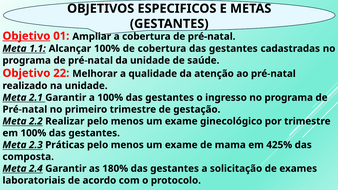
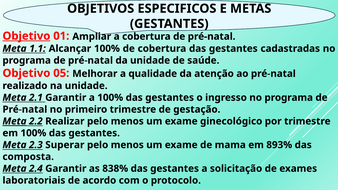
22: 22 -> 05 (61, 73)
Meta underline: none -> present (15, 121)
Práticas: Práticas -> Superar (65, 145)
425%: 425% -> 893% (279, 145)
180%: 180% -> 838% (115, 169)
